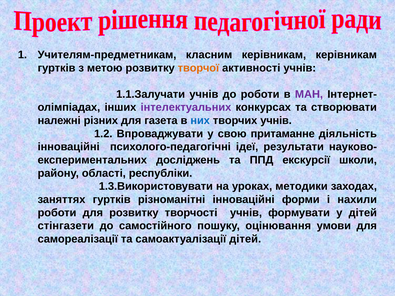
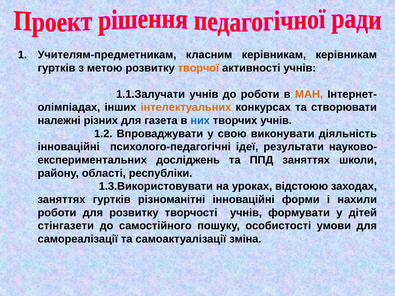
МАН colour: purple -> orange (309, 94)
інтелектуальних colour: purple -> orange (186, 107)
притаманне: притаманне -> виконувати (283, 134)
ППД екскурсії: екскурсії -> заняттях (306, 160)
методики: методики -> відстоюю (302, 186)
оцінювання: оцінювання -> особистості (278, 226)
самоактуалізації дітей: дітей -> зміна (245, 239)
